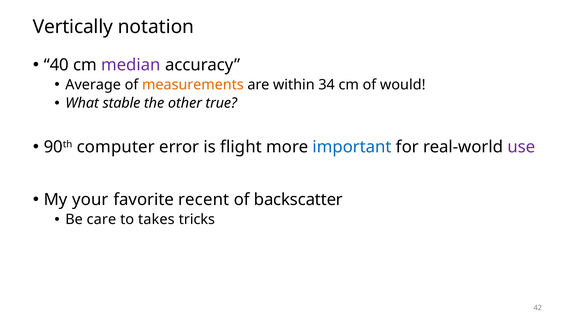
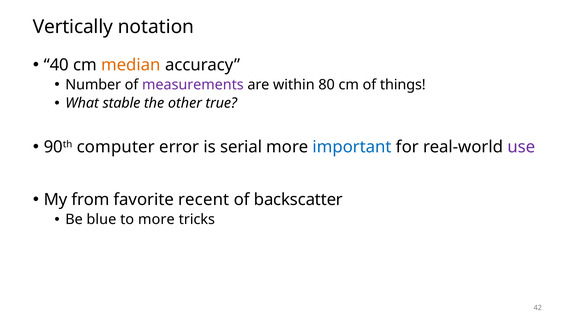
median colour: purple -> orange (131, 65)
Average: Average -> Number (93, 85)
measurements colour: orange -> purple (193, 85)
34: 34 -> 80 (327, 85)
would: would -> things (403, 85)
flight: flight -> serial (241, 147)
your: your -> from (90, 200)
care: care -> blue (101, 220)
to takes: takes -> more (156, 220)
